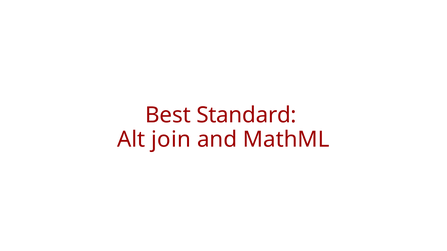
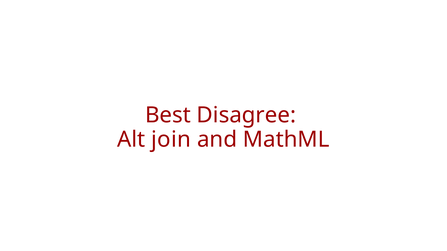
Standard: Standard -> Disagree (246, 115)
